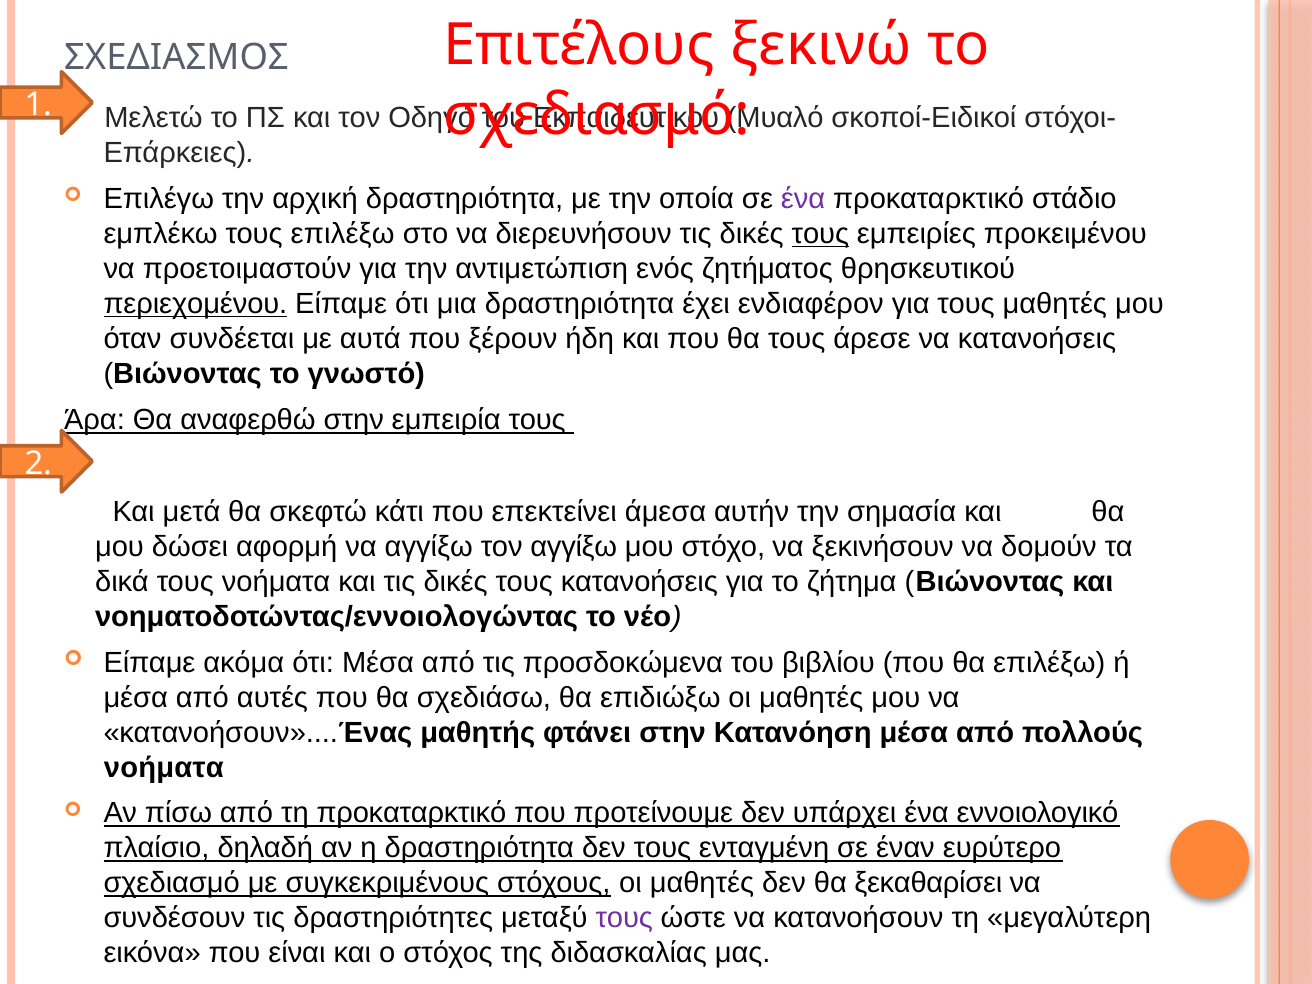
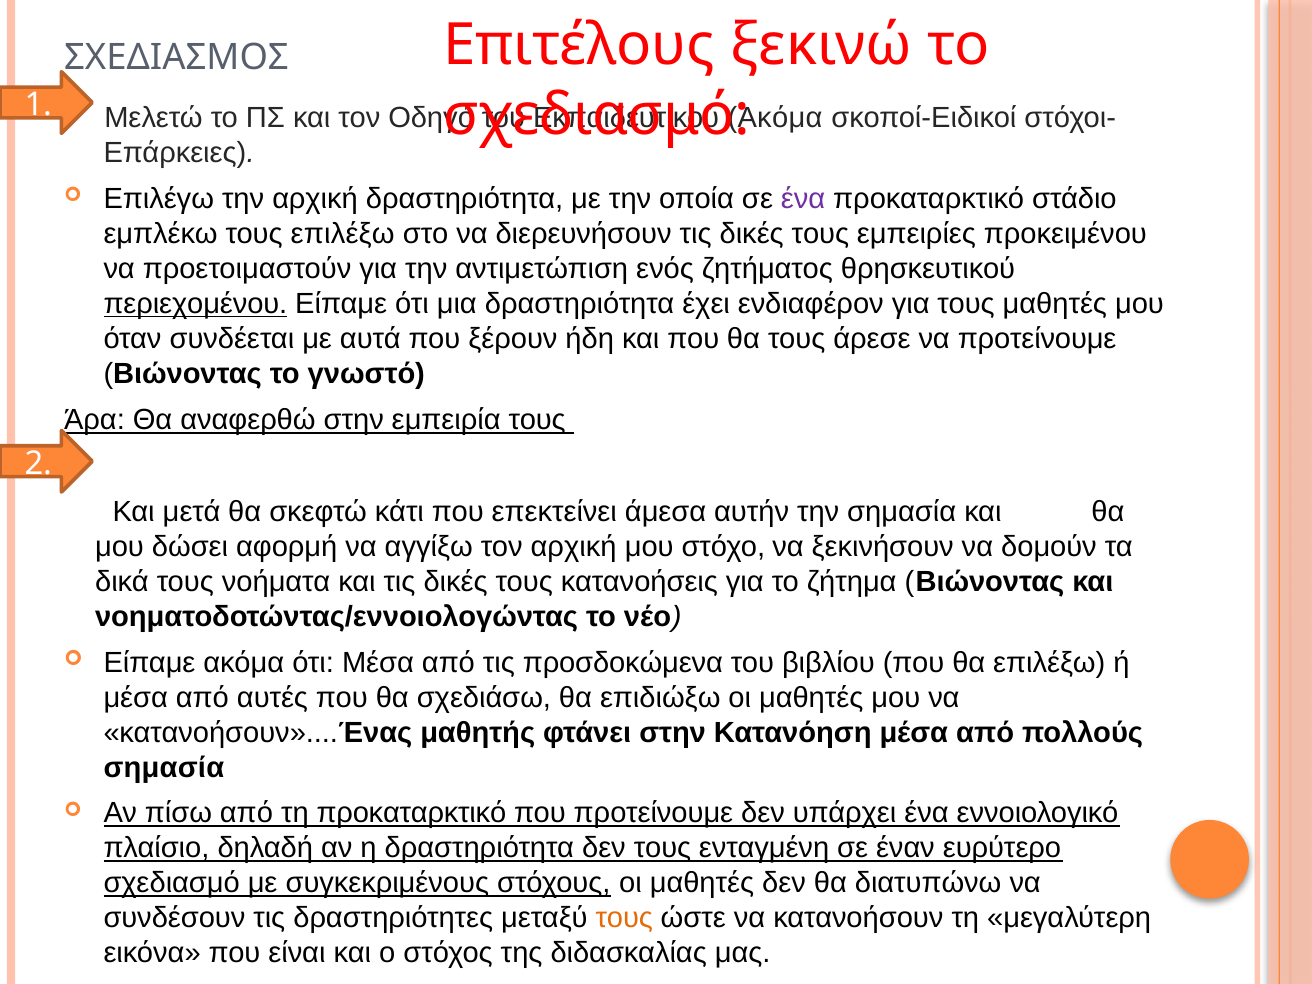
Μυαλό: Μυαλό -> Ακόμα (775, 118)
τους underline: present -> none (820, 234)
να κατανοήσεις: κατανοήσεις -> προτείνουμε (1037, 339)
τον αγγίξω: αγγίξω -> αρχική (574, 547)
νοήματα: νοήματα -> σημασία (164, 767)
ξεκαθαρίσει: ξεκαθαρίσει -> διατυπώνω (928, 883)
τους colour: purple -> orange (624, 918)
